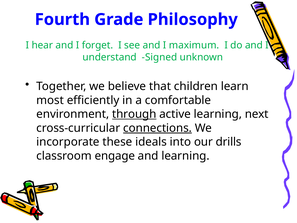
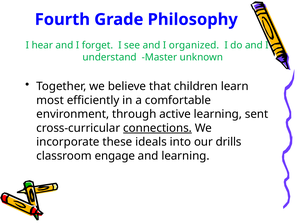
maximum: maximum -> organized (194, 45)
Signed: Signed -> Master (159, 57)
through underline: present -> none (134, 114)
next: next -> sent (257, 114)
